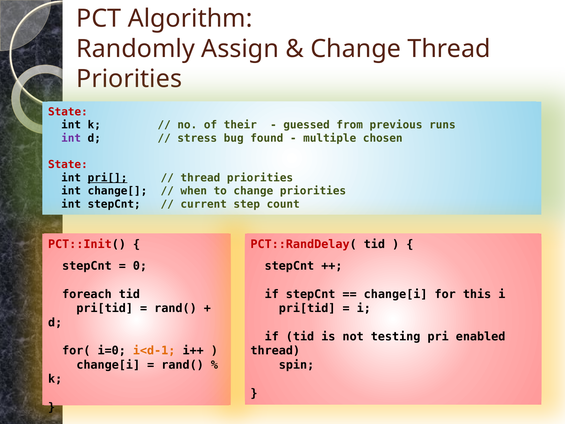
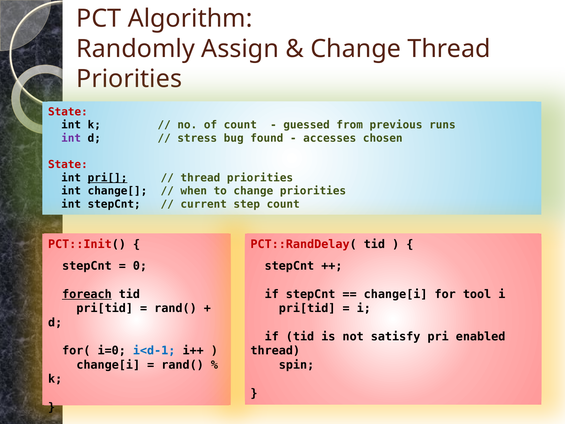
of their: their -> count (240, 125)
multiple: multiple -> accesses (330, 138)
foreach underline: none -> present (87, 294)
this: this -> tool (477, 294)
testing: testing -> satisfy (396, 336)
i<d-1 colour: orange -> blue (154, 351)
